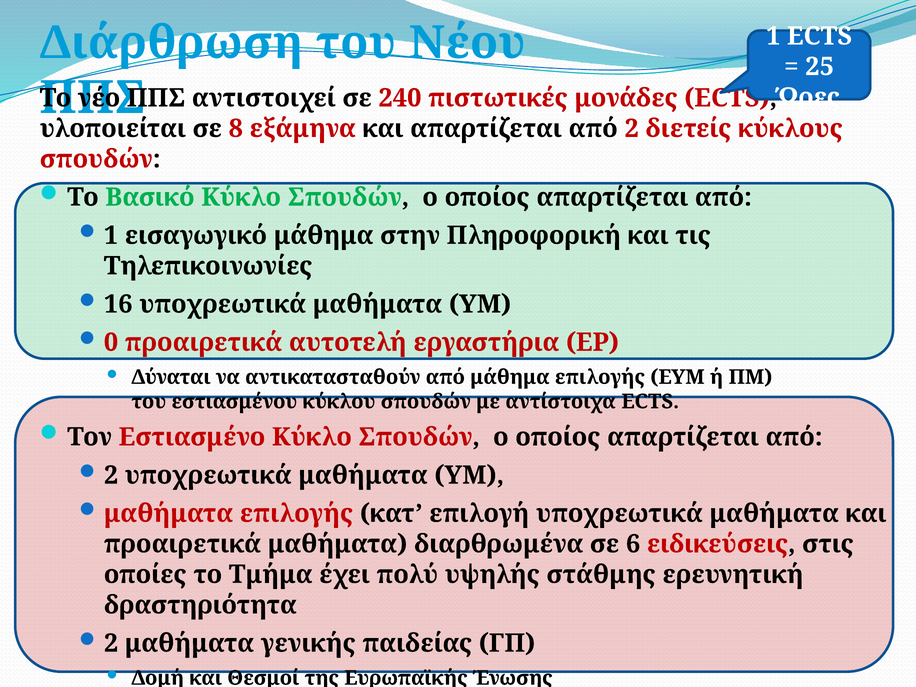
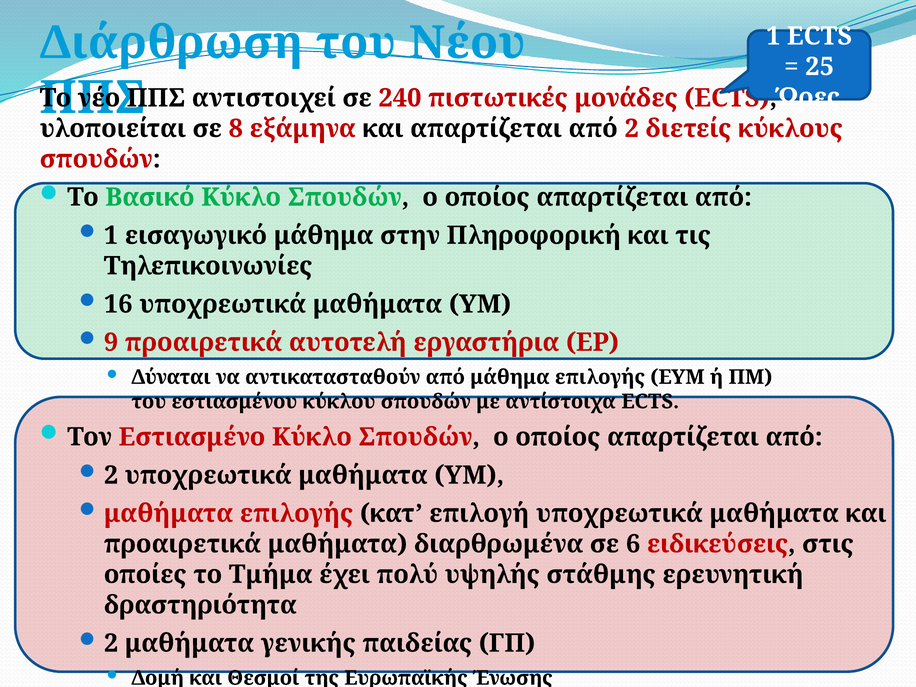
0: 0 -> 9 (111, 342)
